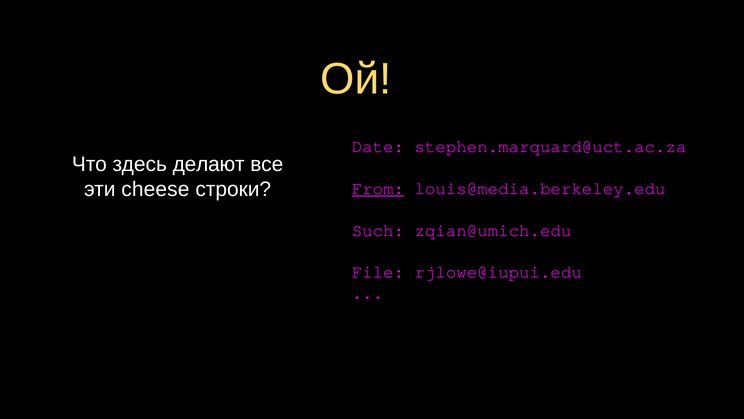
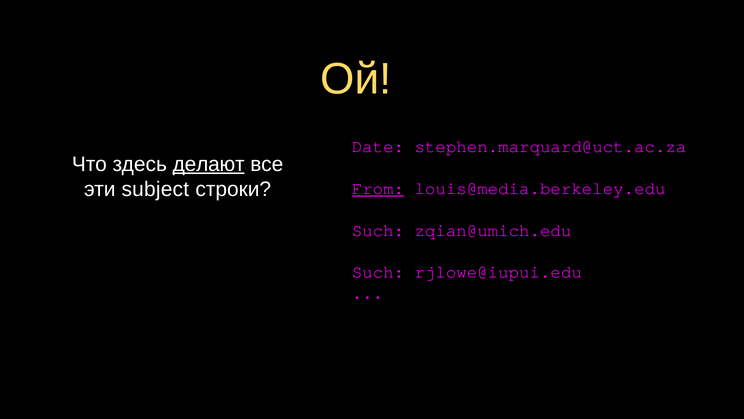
делают underline: none -> present (209, 164)
cheese: cheese -> subject (155, 189)
File: File -> Such (378, 272)
